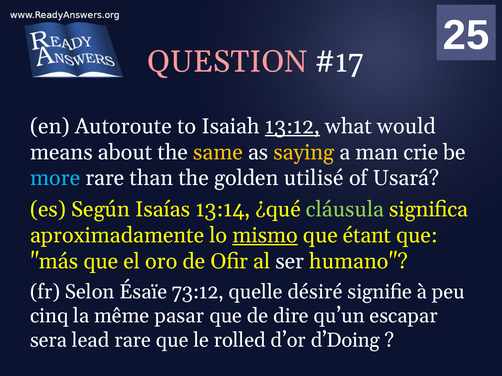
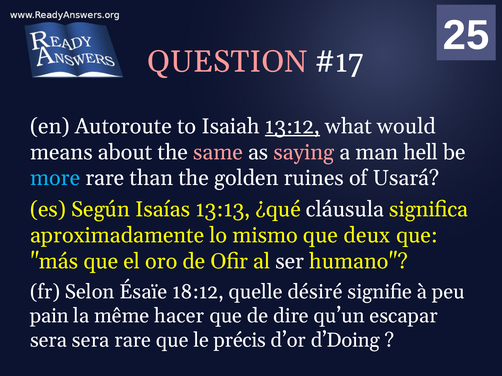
same colour: yellow -> pink (218, 152)
saying colour: yellow -> pink (304, 152)
crie: crie -> hell (421, 152)
utilisé: utilisé -> ruines (314, 178)
13:14: 13:14 -> 13:13 (223, 210)
cláusula colour: light green -> white (345, 210)
mismo underline: present -> none (265, 236)
étant: étant -> deux (367, 236)
73:12: 73:12 -> 18:12 (198, 292)
cinq: cinq -> pain (49, 316)
pasar: pasar -> hacer (179, 316)
sera lead: lead -> sera (91, 341)
rolled: rolled -> précis (240, 341)
